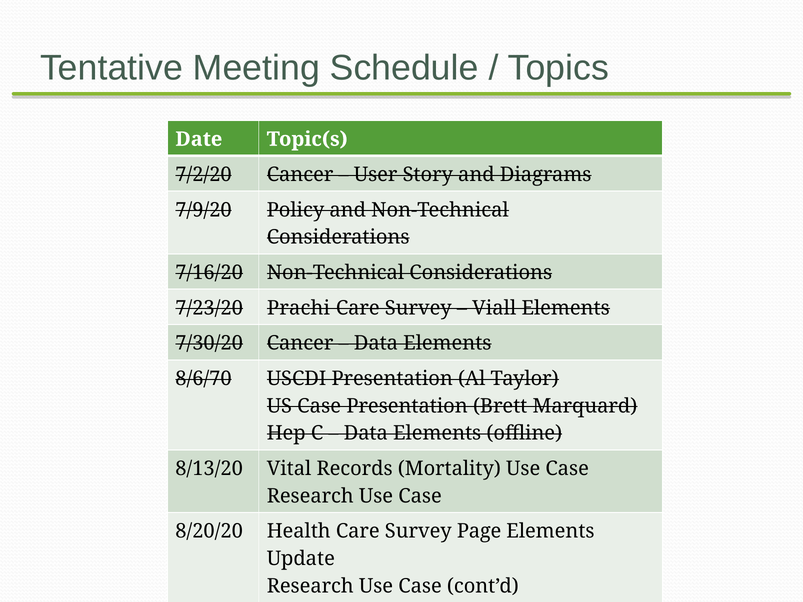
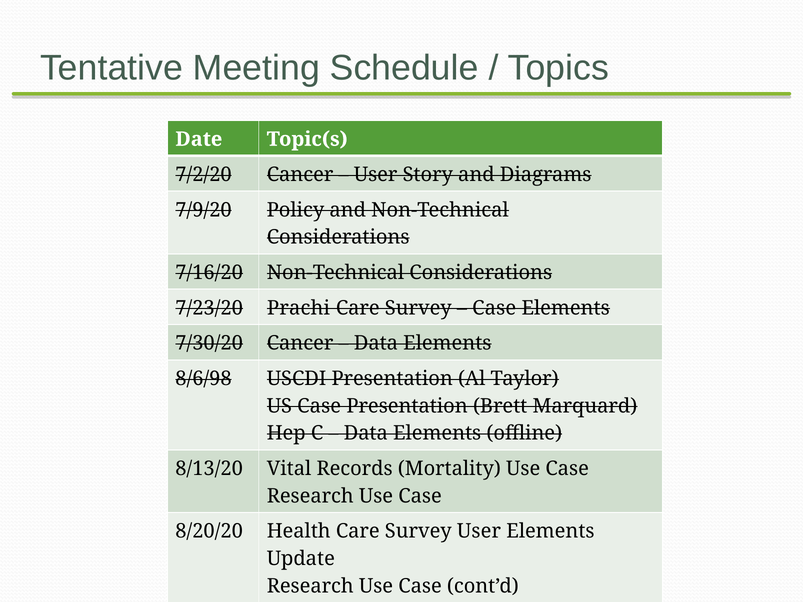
Viall: Viall -> Case (494, 308)
8/6/70: 8/6/70 -> 8/6/98 (203, 379)
Survey Page: Page -> User (479, 532)
